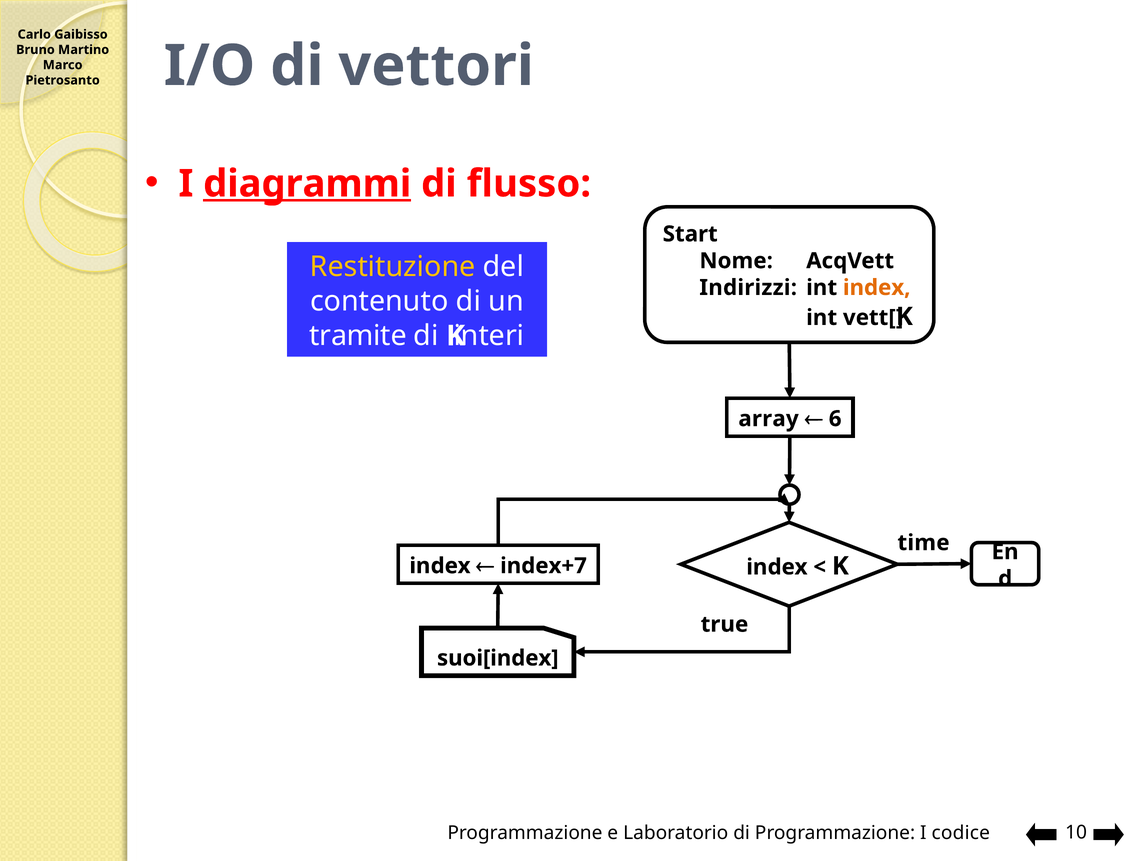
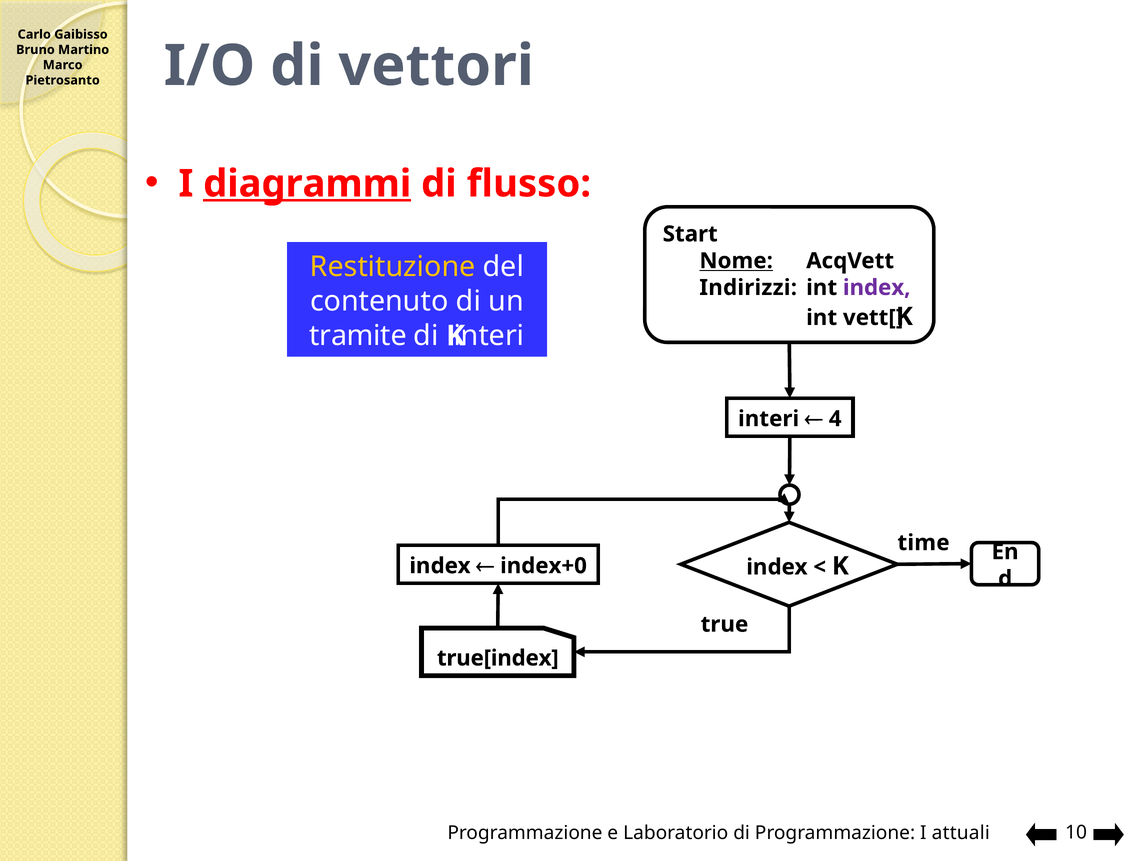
Nome underline: none -> present (736, 261)
index colour: orange -> purple (877, 288)
array: array -> interi (769, 419)
6: 6 -> 4 (835, 419)
index+7: index+7 -> index+0 (543, 566)
suoi[index: suoi[index -> true[index (498, 658)
codice: codice -> attuali (961, 833)
